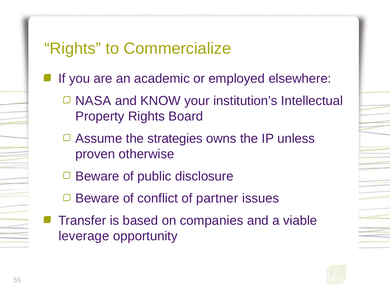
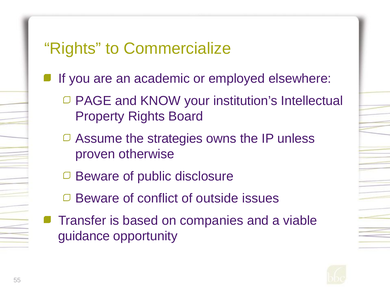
NASA: NASA -> PAGE (93, 101)
partner: partner -> outside (217, 198)
leverage: leverage -> guidance (84, 236)
